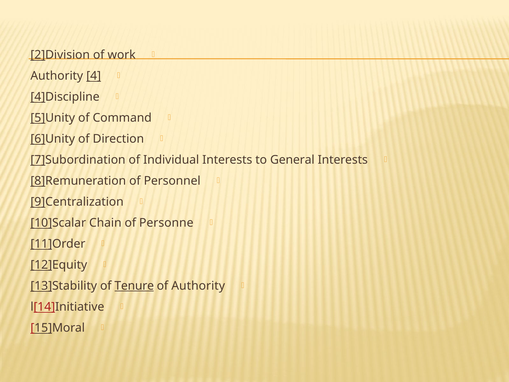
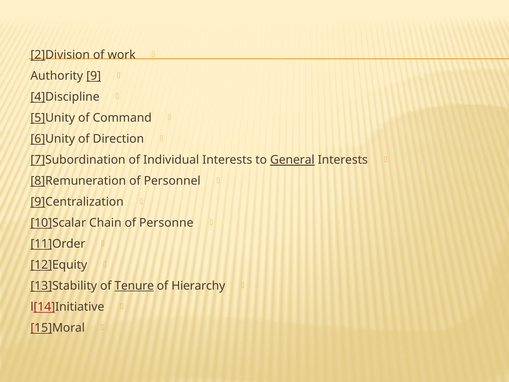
4: 4 -> 9 (94, 76)
General underline: none -> present (292, 160)
of Authority: Authority -> Hierarchy (198, 286)
